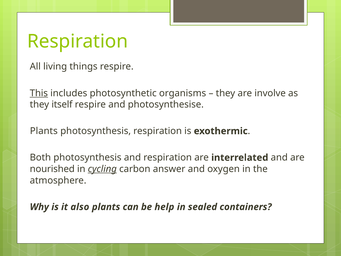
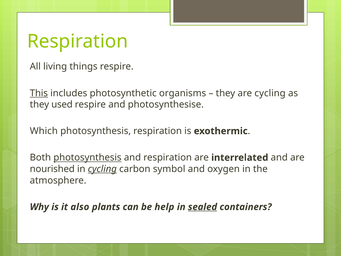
are involve: involve -> cycling (270, 93)
itself: itself -> used (62, 104)
Plants: Plants -> Which (44, 131)
photosynthesis underline: none -> present (87, 157)
answer: answer -> symbol (169, 169)
sealed underline: none -> present (203, 207)
